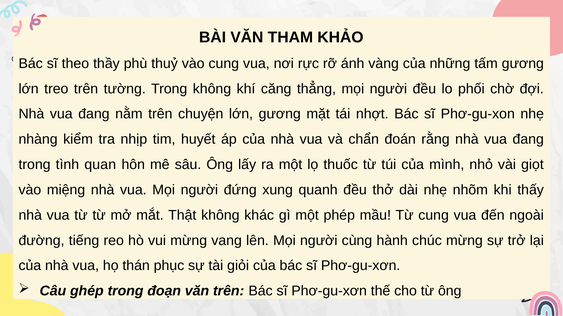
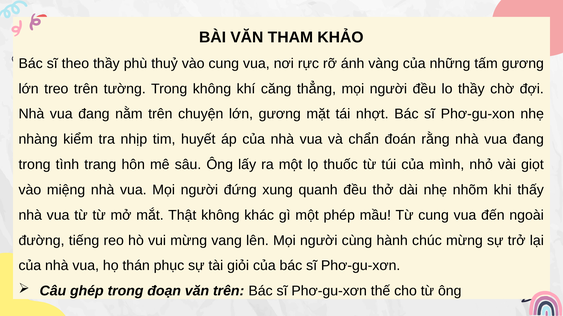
lo phối: phối -> thầy (471, 89)
quan: quan -> trang (100, 165)
